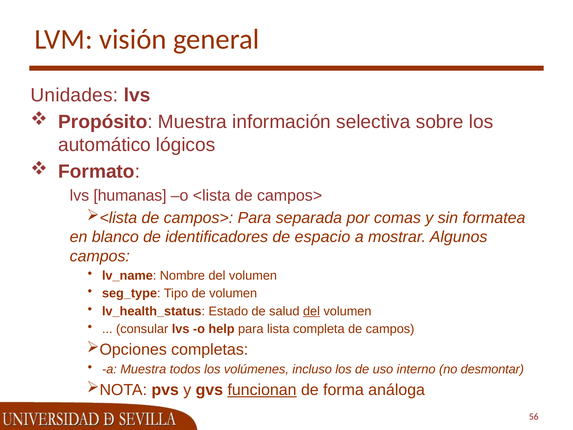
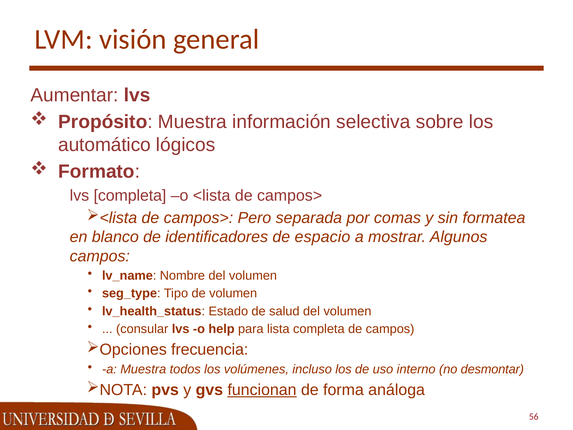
Unidades: Unidades -> Aumentar (74, 95)
lvs humanas: humanas -> completa (130, 195)
campos> Para: Para -> Pero (254, 218)
del underline: present -> none (311, 311)
completas: completas -> frecuencia (210, 350)
